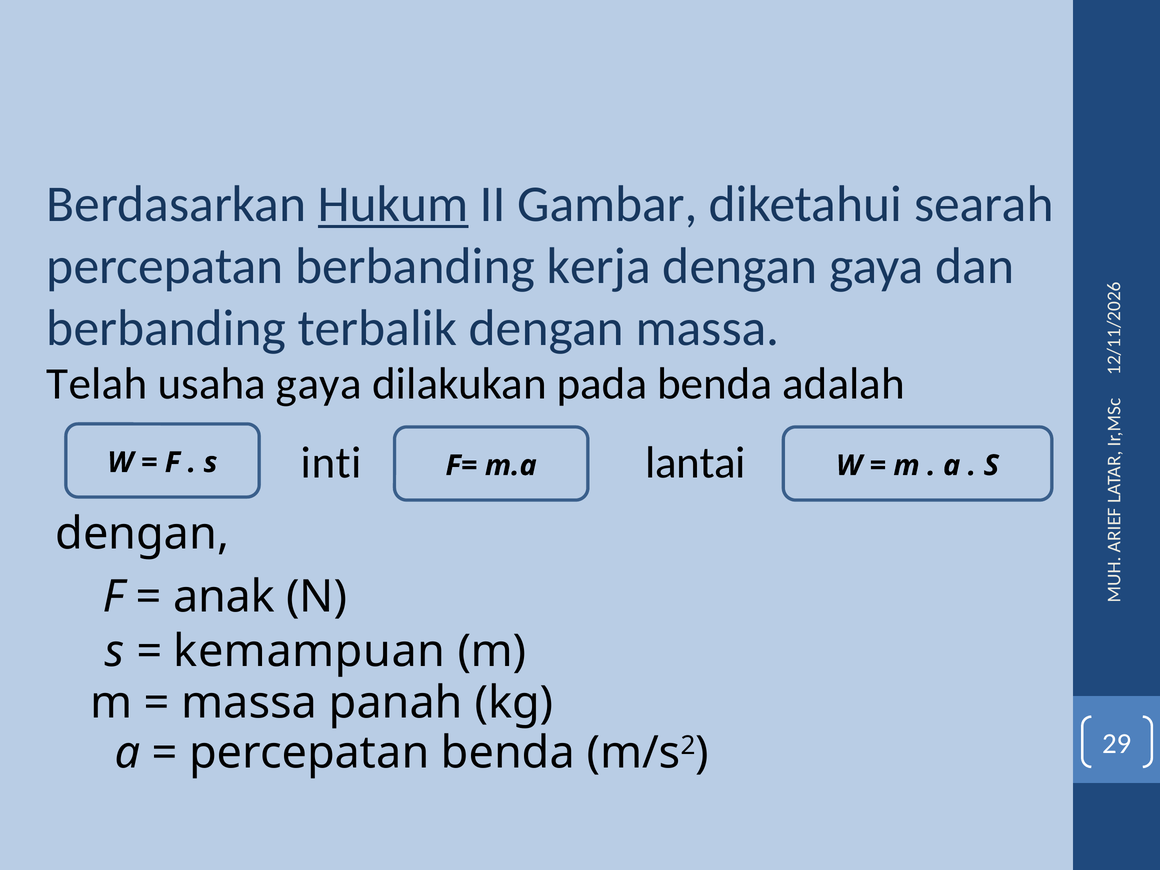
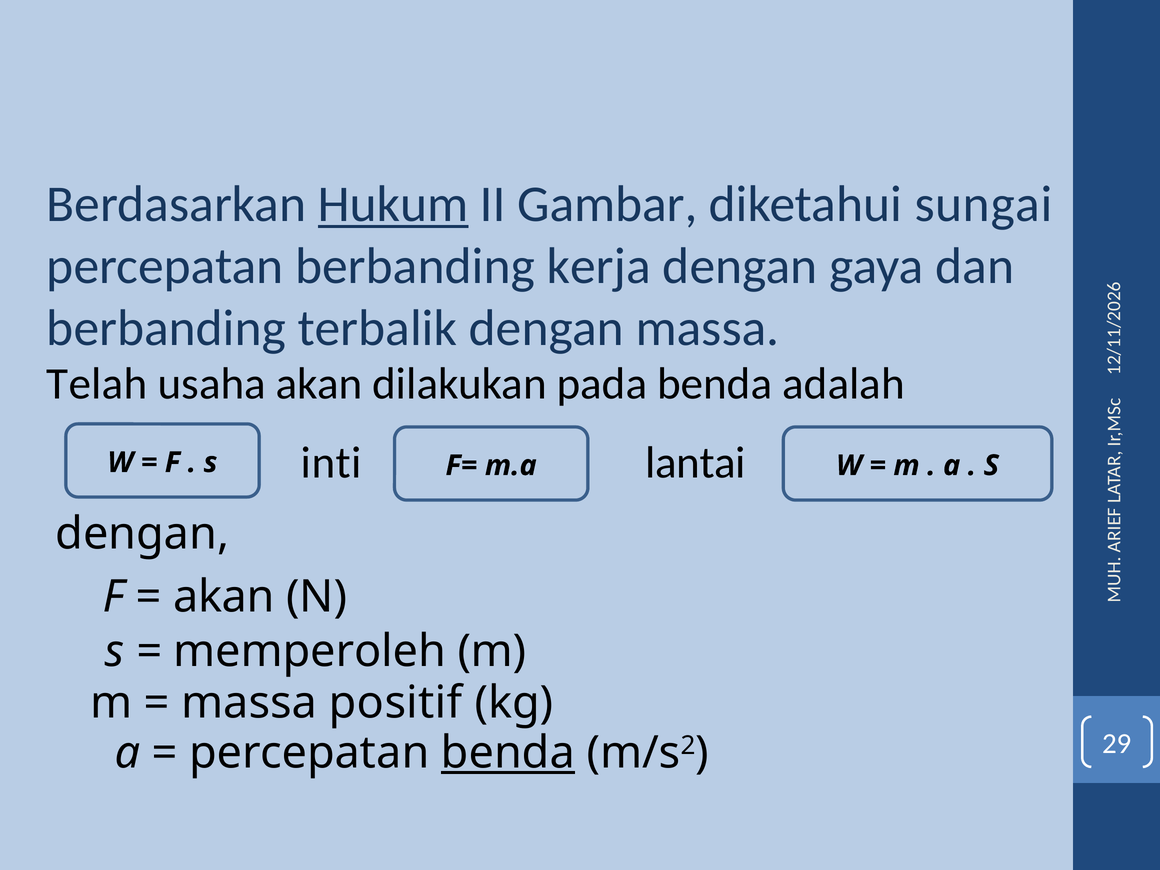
searah: searah -> sungai (984, 204)
usaha gaya: gaya -> akan (319, 384)
anak: anak -> akan (224, 597)
kemampuan: kemampuan -> memperoleh (310, 651)
panah: panah -> positif (396, 703)
benda underline: none -> present (508, 753)
